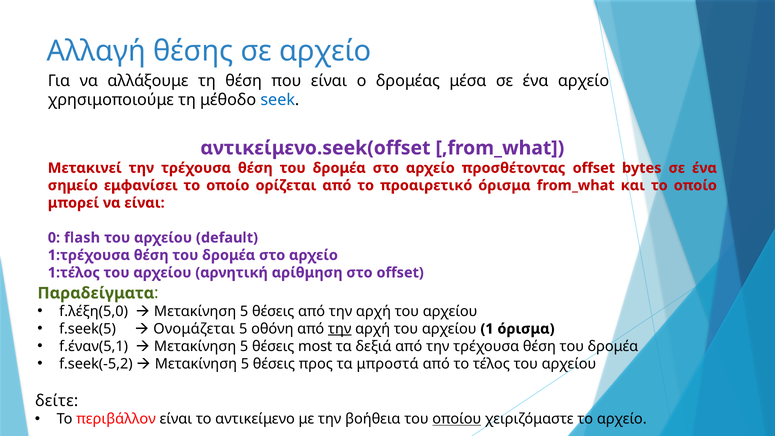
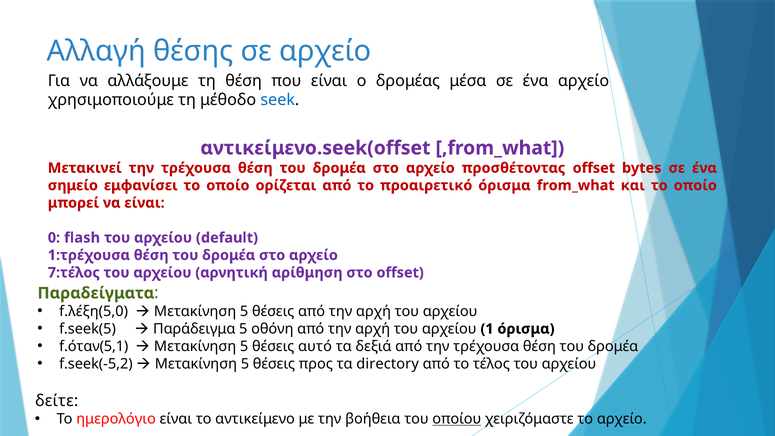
1:τέλος: 1:τέλος -> 7:τέλος (74, 273)
Ονομάζεται: Ονομάζεται -> Παράδειγμα (194, 329)
την underline: present -> none (340, 329)
f.έναν(5,1: f.έναν(5,1 -> f.όταν(5,1 (94, 346)
most: most -> αυτό (315, 346)
μπροστά: μπροστά -> directory (388, 364)
περιβάλλον: περιβάλλον -> ημερολόγιο (116, 419)
